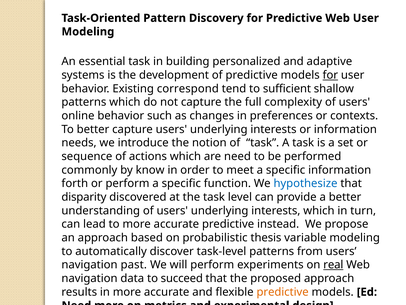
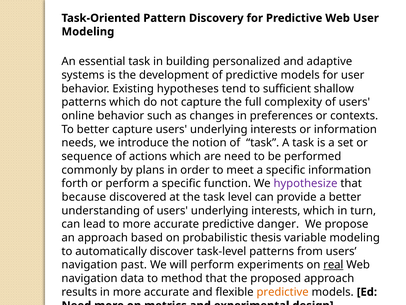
for underline: present -> none (330, 75)
correspond: correspond -> hypotheses (188, 88)
know: know -> plans (150, 170)
hypothesize colour: blue -> purple (305, 183)
disparity: disparity -> because (84, 197)
instead: instead -> danger (278, 224)
succeed: succeed -> method (182, 278)
